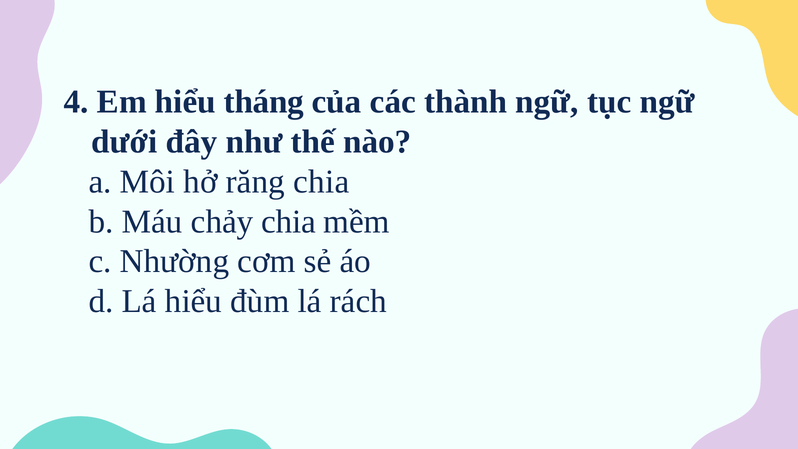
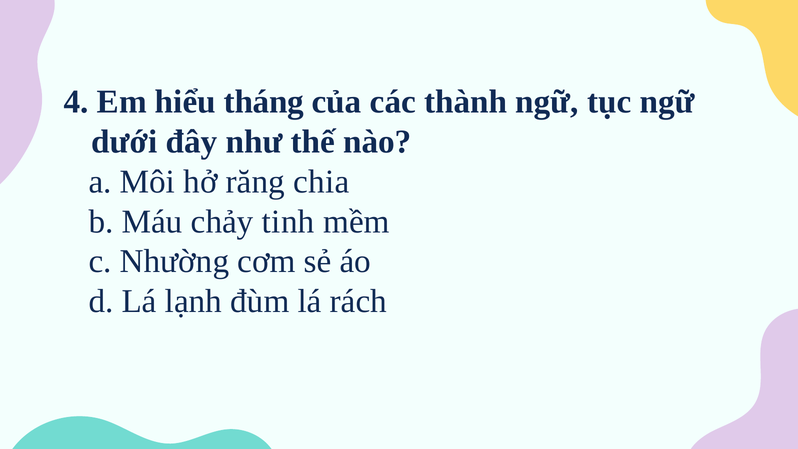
chảy chia: chia -> tinh (288, 222)
Lá hiểu: hiểu -> lạnh (194, 301)
